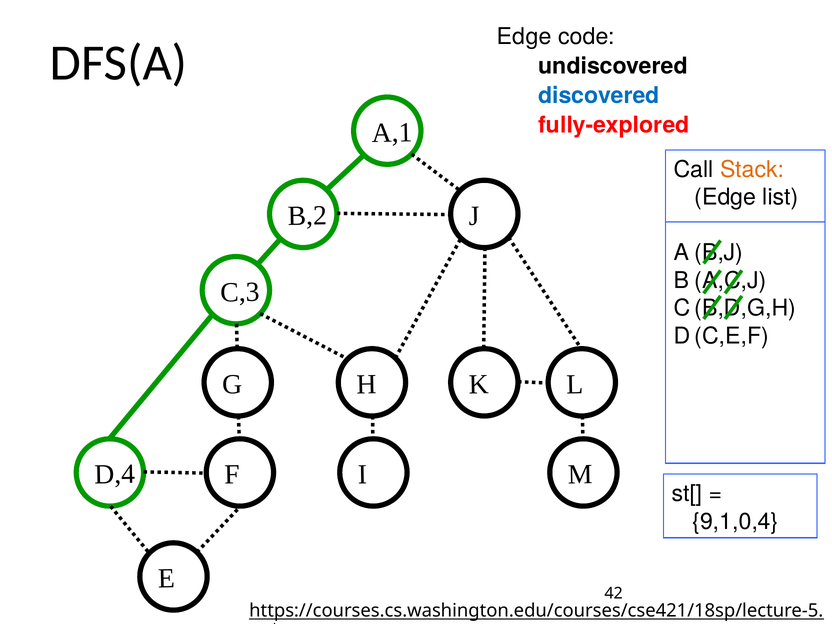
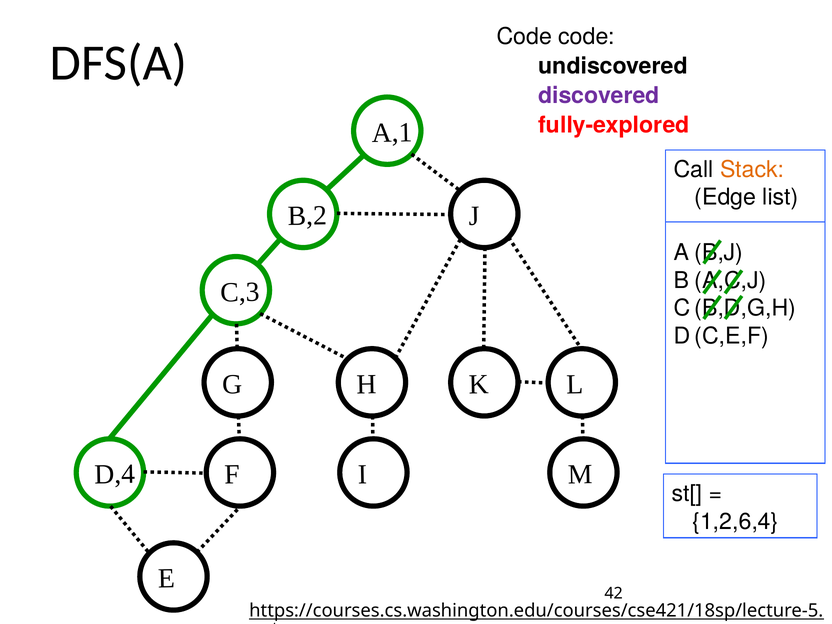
Edge: Edge -> Code (524, 37)
discovered colour: blue -> purple (599, 96)
9,1,0,4: 9,1,0,4 -> 1,2,6,4 (735, 521)
